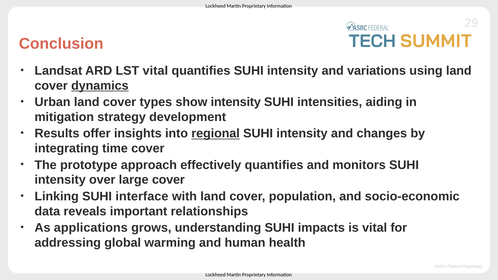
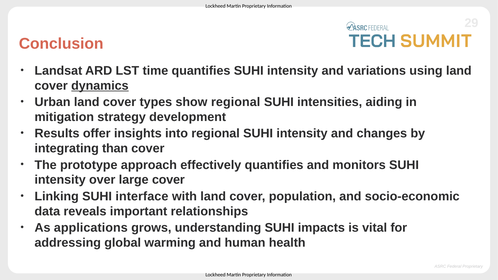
LST vital: vital -> time (155, 71)
show intensity: intensity -> regional (236, 102)
regional underline: present -> none (216, 134)
time: time -> than (115, 149)
